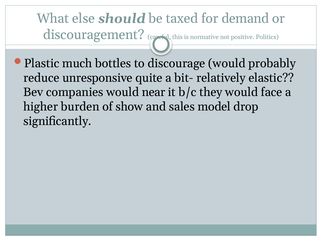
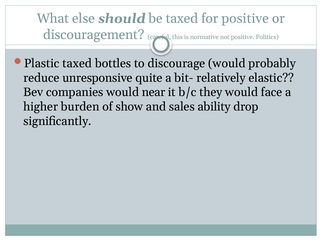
for demand: demand -> positive (245, 19)
Plastic much: much -> taxed (77, 63)
model: model -> ability (214, 107)
